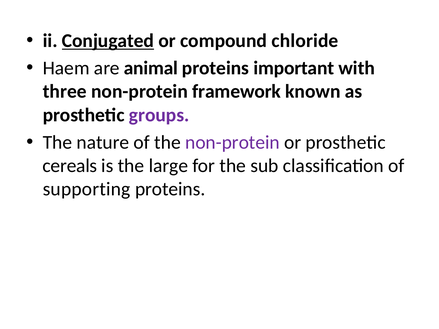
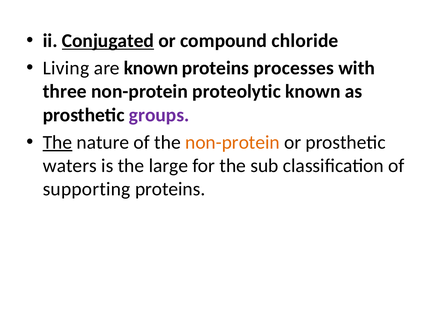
Haem: Haem -> Living (66, 68)
are animal: animal -> known (151, 68)
important: important -> processes (294, 68)
framework: framework -> proteolytic (237, 92)
The underline: none -> present (58, 142)
non-protein colour: purple -> orange (232, 142)
cereals: cereals -> waters (70, 166)
